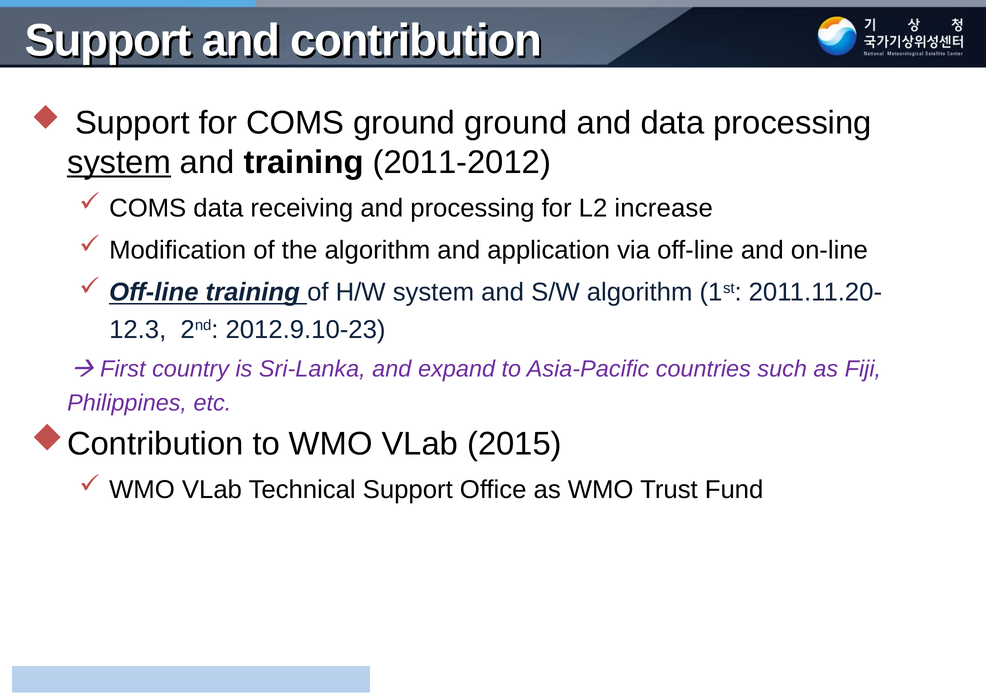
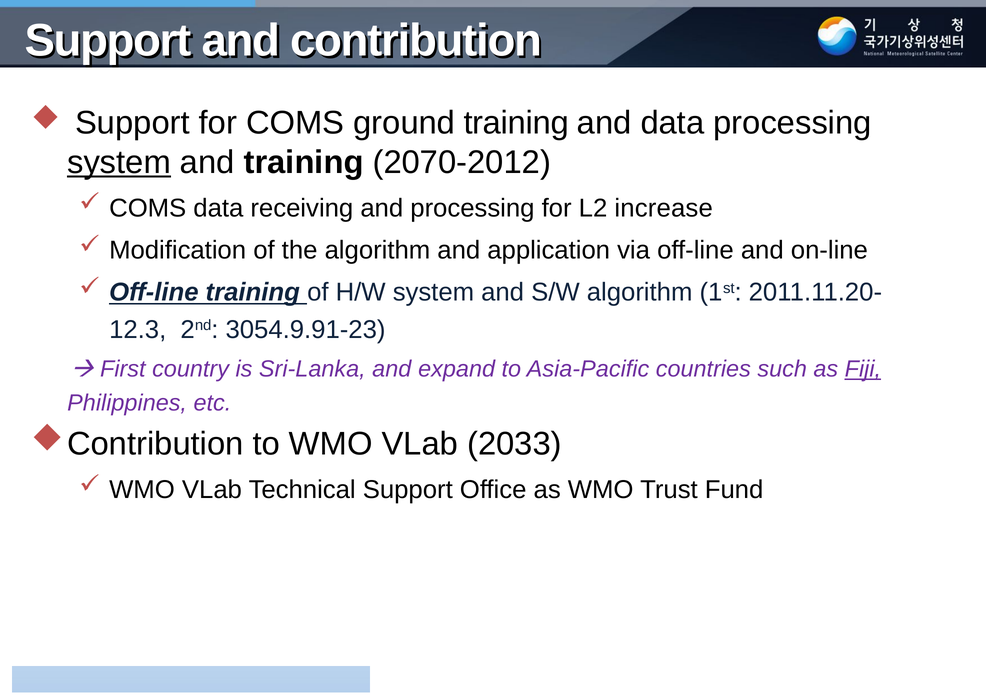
ground ground: ground -> training (516, 123)
2011-2012: 2011-2012 -> 2070-2012 (462, 162)
2012.9.10-23: 2012.9.10-23 -> 3054.9.91-23 (306, 330)
Fiji underline: none -> present (863, 369)
2015: 2015 -> 2033 (514, 444)
